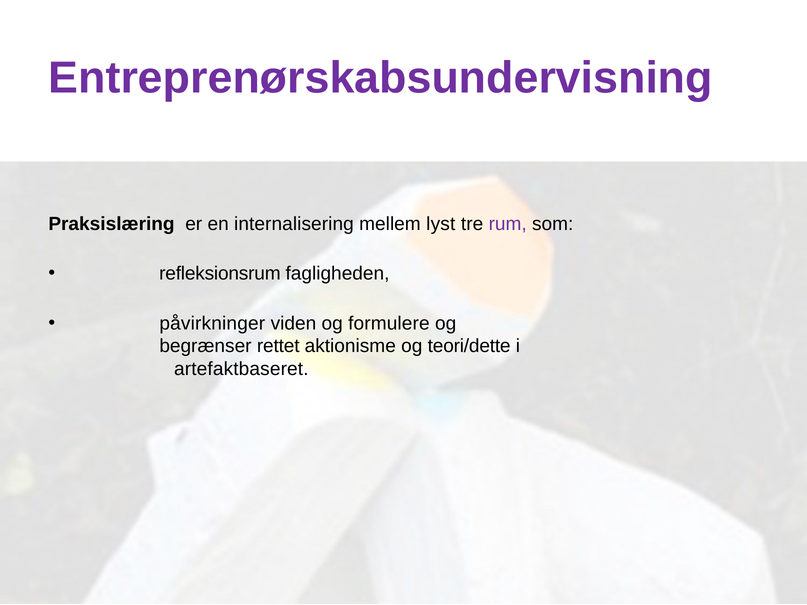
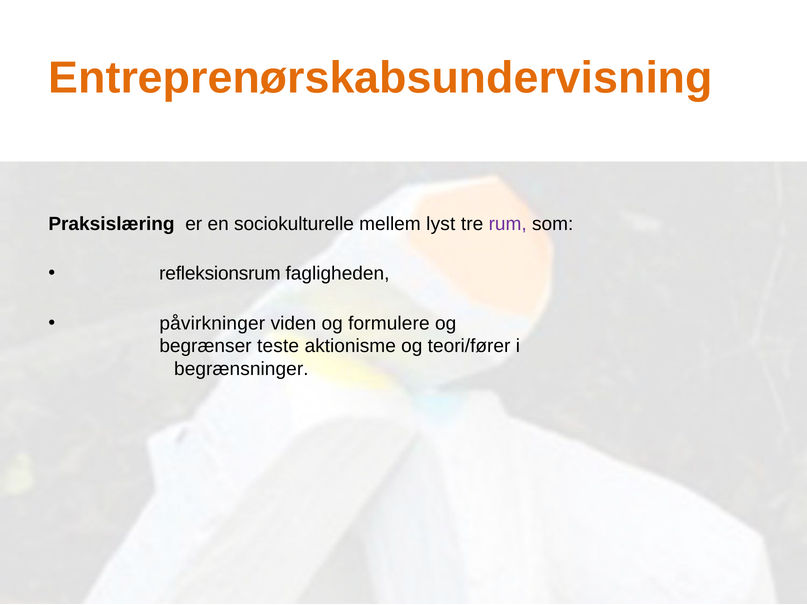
Entreprenørskabsundervisning colour: purple -> orange (381, 78)
internalisering: internalisering -> sociokulturelle (294, 224)
rettet: rettet -> teste (278, 346)
teori/dette: teori/dette -> teori/fører (469, 346)
artefaktbaseret: artefaktbaseret -> begrænsninger (241, 369)
